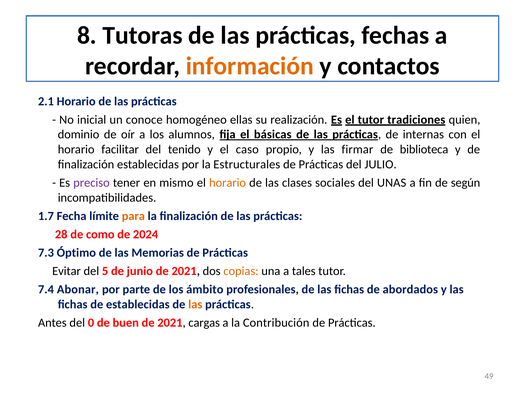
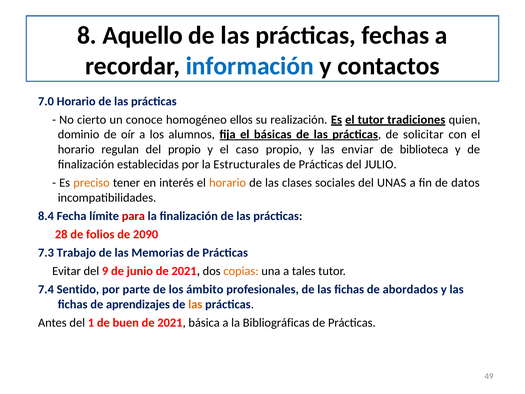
Tutoras: Tutoras -> Aquello (143, 35)
información colour: orange -> blue (250, 66)
2.1: 2.1 -> 7.0 (46, 101)
inicial: inicial -> cierto (92, 120)
ellas: ellas -> ellos (241, 120)
internas: internas -> solicitar (423, 134)
facilitar: facilitar -> regulan (120, 149)
del tenido: tenido -> propio (184, 149)
firmar: firmar -> enviar (357, 149)
preciso colour: purple -> orange (92, 183)
mismo: mismo -> interés (177, 183)
según: según -> datos (465, 183)
1.7: 1.7 -> 8.4 (46, 216)
para colour: orange -> red (133, 216)
como: como -> folios (100, 234)
2024: 2024 -> 2090 (146, 234)
Óptimo: Óptimo -> Trabajo (76, 253)
5: 5 -> 9 (105, 271)
Abonar: Abonar -> Sentido (78, 289)
de establecidas: establecidas -> aprendizajes (138, 304)
0: 0 -> 1 (91, 323)
cargas: cargas -> básica (204, 323)
Contribución: Contribución -> Bibliográficas (276, 323)
